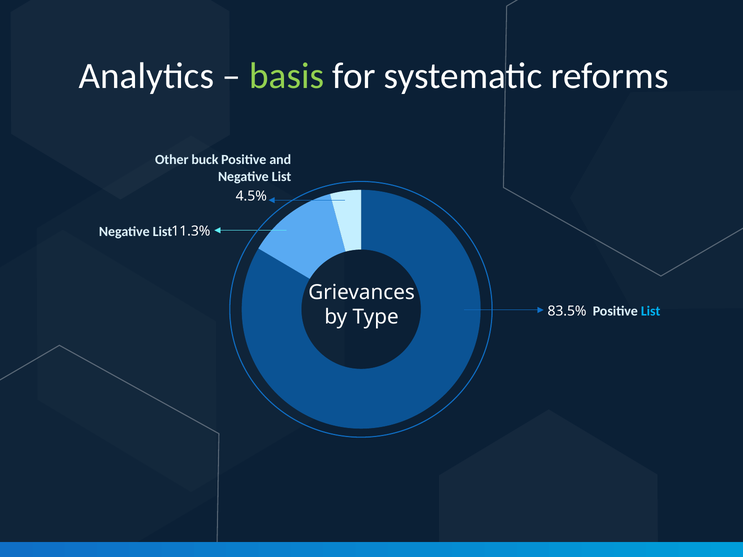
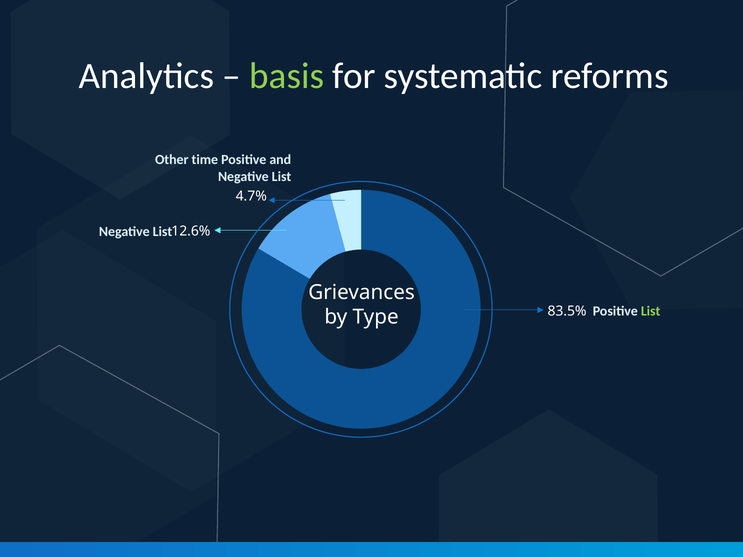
buck: buck -> time (205, 160)
4.5%: 4.5% -> 4.7% (251, 196)
11.3%: 11.3% -> 12.6% (191, 231)
List colour: light blue -> light green (651, 311)
